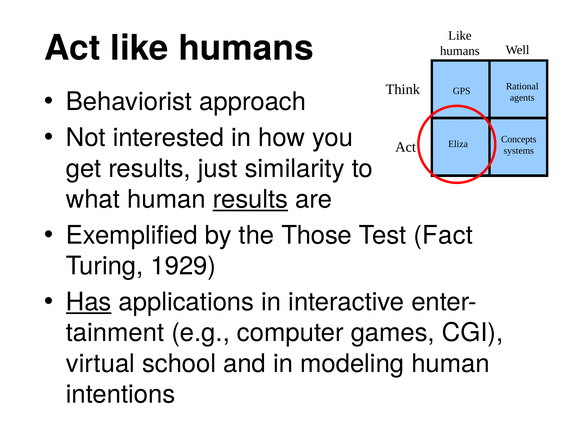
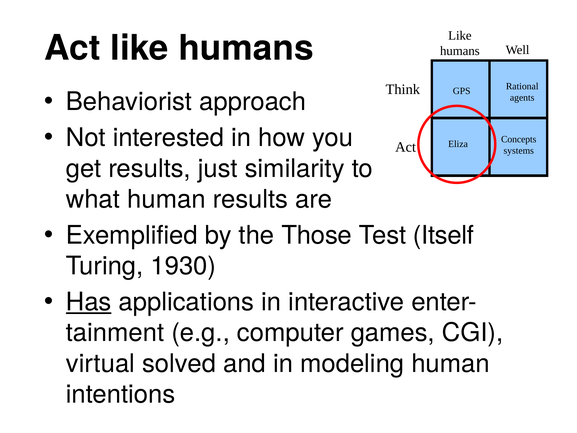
results underline: present -> none (250, 199)
Fact: Fact -> Itself (443, 235)
1929: 1929 -> 1930 (183, 266)
school: school -> solved (179, 363)
